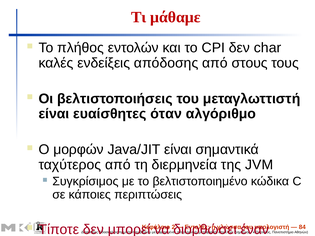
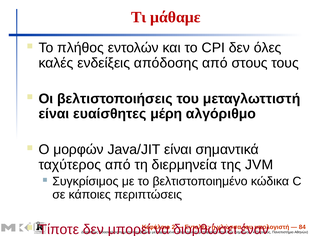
char: char -> όλες (268, 48)
όταν: όταν -> μέρη (166, 114)
